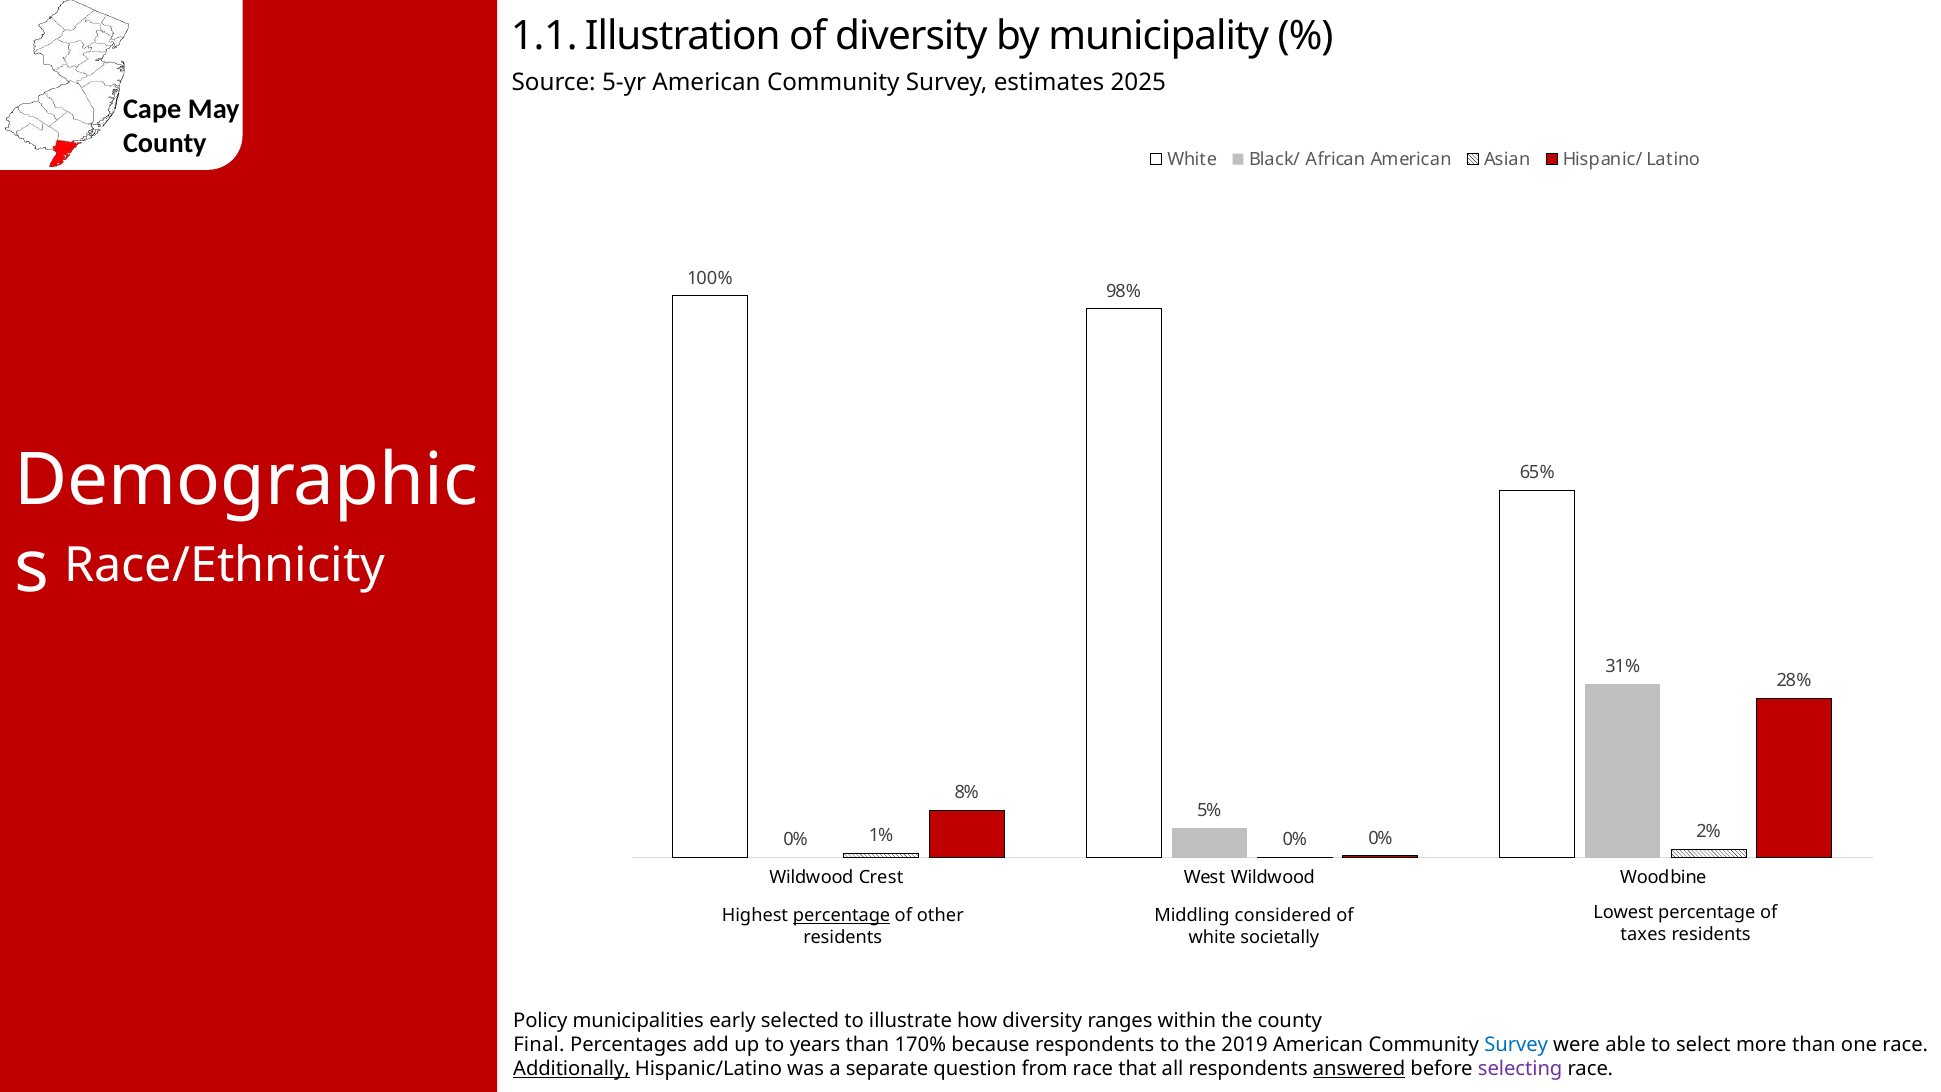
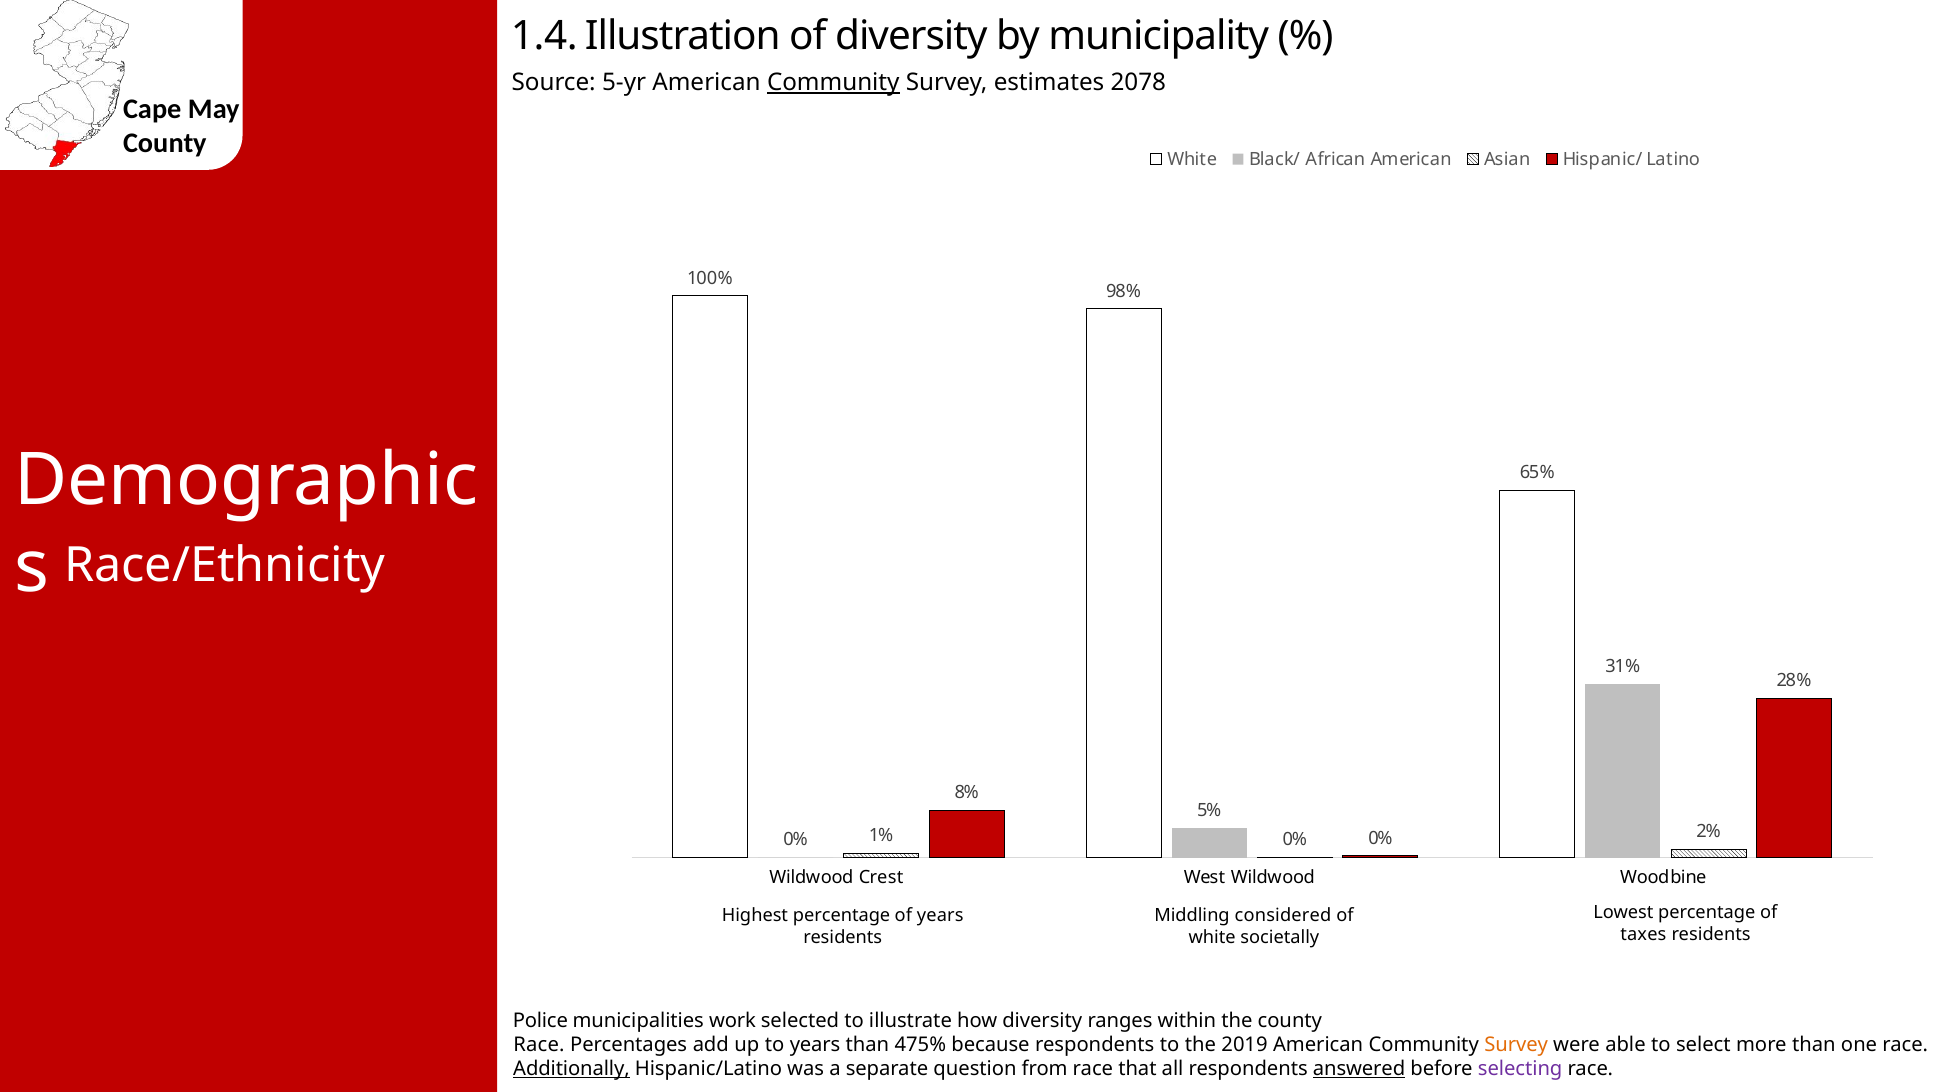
1.1: 1.1 -> 1.4 (544, 36)
Community underline: none -> present (833, 83)
2025: 2025 -> 2078 (1138, 83)
percentage underline: present -> none (842, 916)
of other: other -> years (940, 916)
Policy: Policy -> Police (540, 1020)
early: early -> work (733, 1020)
Final: Final -> Race (539, 1045)
170%: 170% -> 475% (920, 1045)
Survey colour: blue -> orange (1516, 1045)
